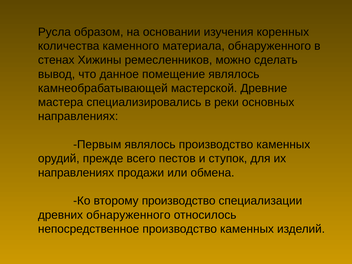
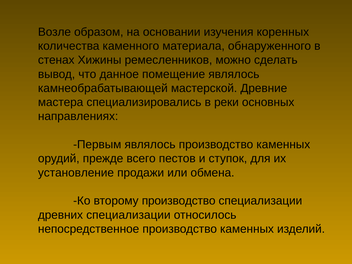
Русла: Русла -> Возле (54, 32)
направлениях: направлениях -> установление (76, 173)
древних обнаруженного: обнаруженного -> специализации (128, 215)
